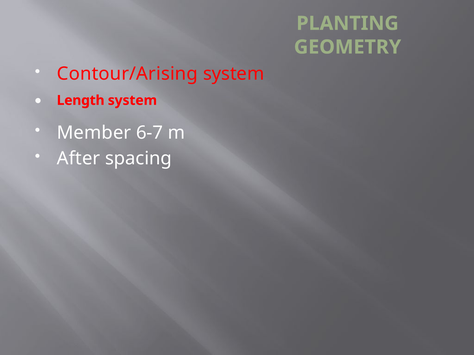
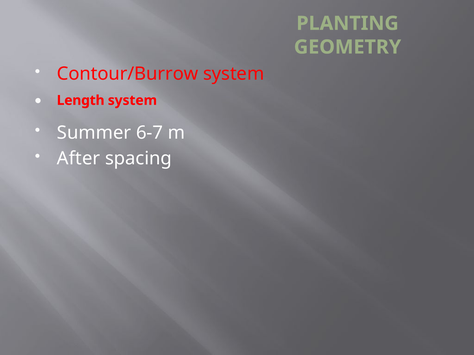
Contour/Arising: Contour/Arising -> Contour/Burrow (128, 74)
Member: Member -> Summer (94, 133)
